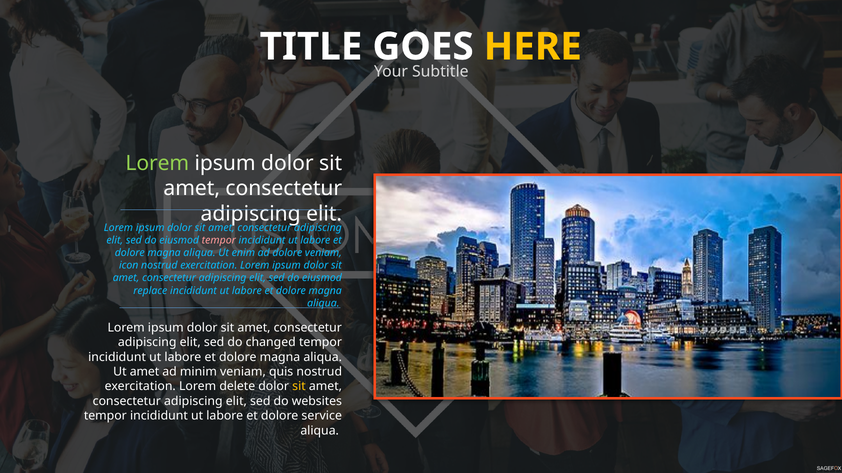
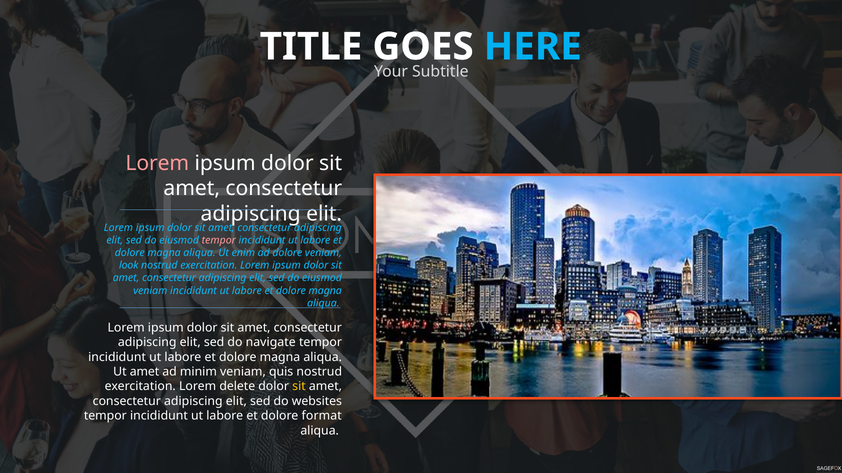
HERE colour: yellow -> light blue (533, 47)
Lorem colour: light green -> pink (157, 163)
icon: icon -> look (129, 266)
replace: replace -> veniam (150, 291)
changed: changed -> navigate (271, 343)
service: service -> format (322, 416)
